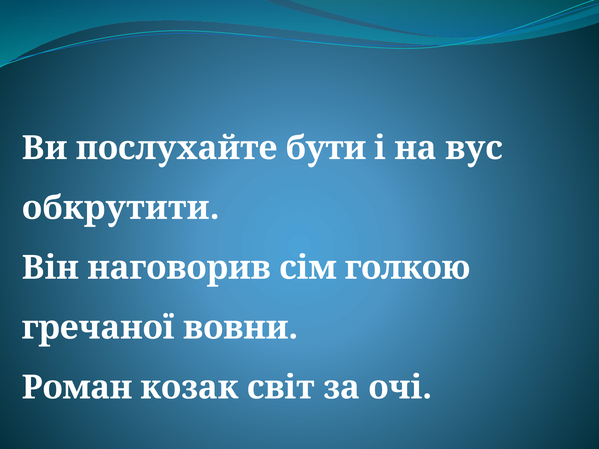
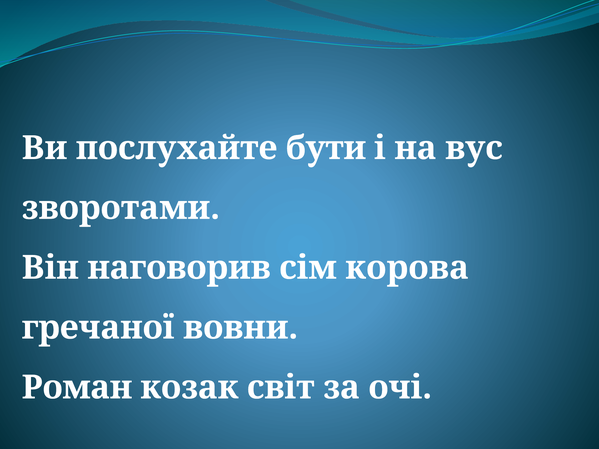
обкрутити: обкрутити -> зворотами (121, 208)
голкою: голкою -> корова (407, 268)
